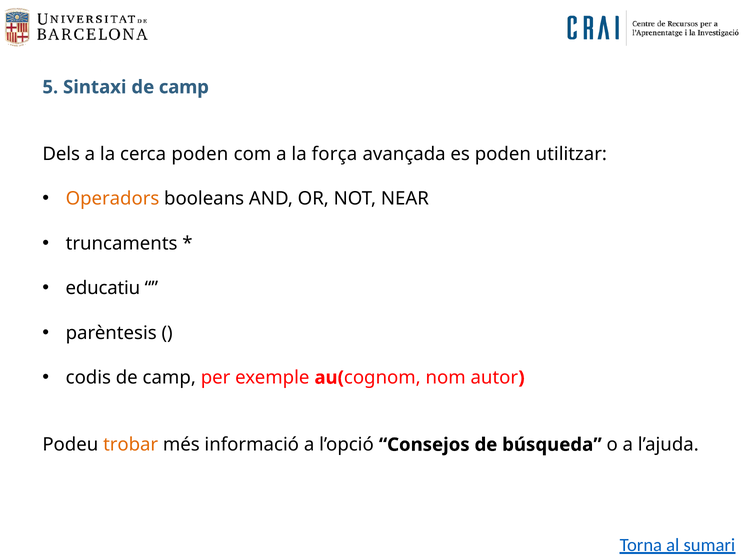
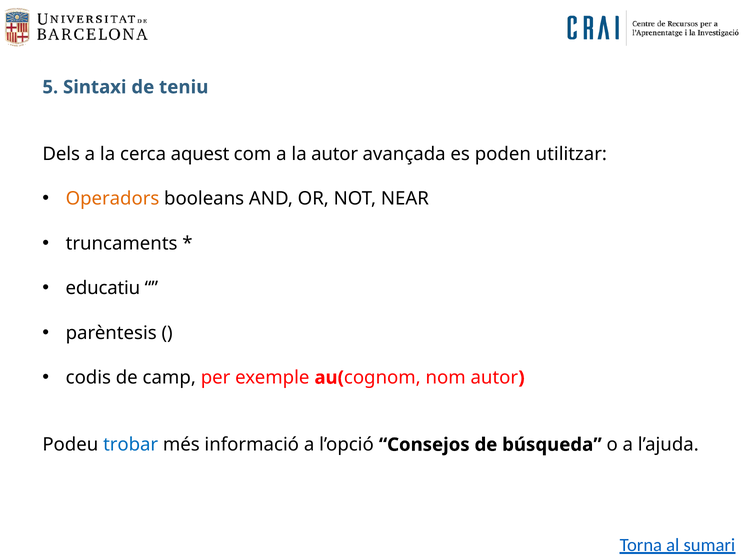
Sintaxi de camp: camp -> teniu (184, 87)
cerca poden: poden -> aquest (200, 154)
la força: força -> autor (335, 154)
trobar colour: orange -> blue (131, 444)
